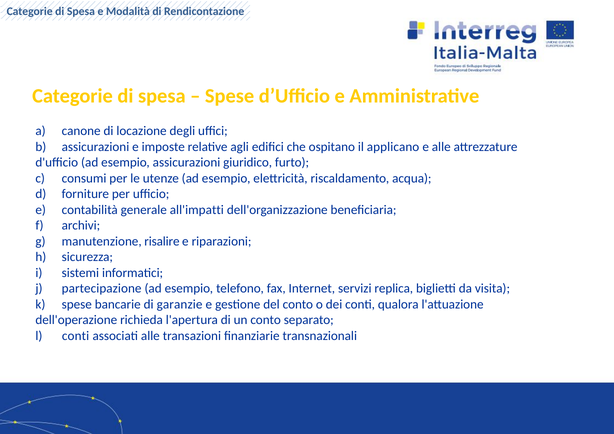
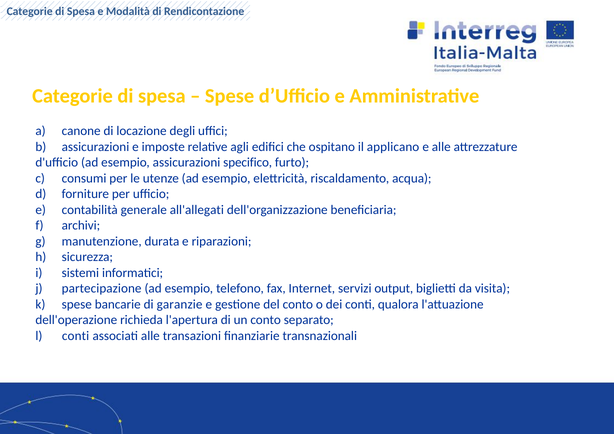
giuridico: giuridico -> specifico (248, 163)
all'impatti: all'impatti -> all'allegati (197, 210)
risalire: risalire -> durata (162, 242)
replica: replica -> output (394, 289)
